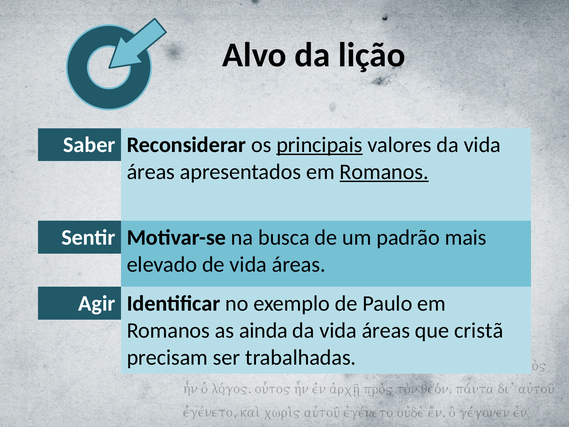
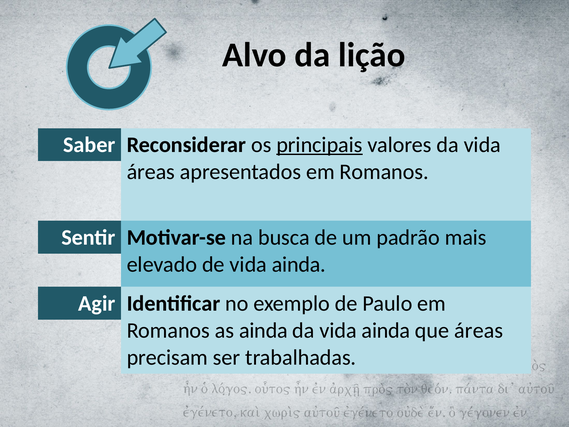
Romanos underline: present -> none (384, 172)
de vida áreas: áreas -> ainda (299, 264)
áreas: áreas -> ainda (386, 330)
que cristã: cristã -> áreas (479, 330)
